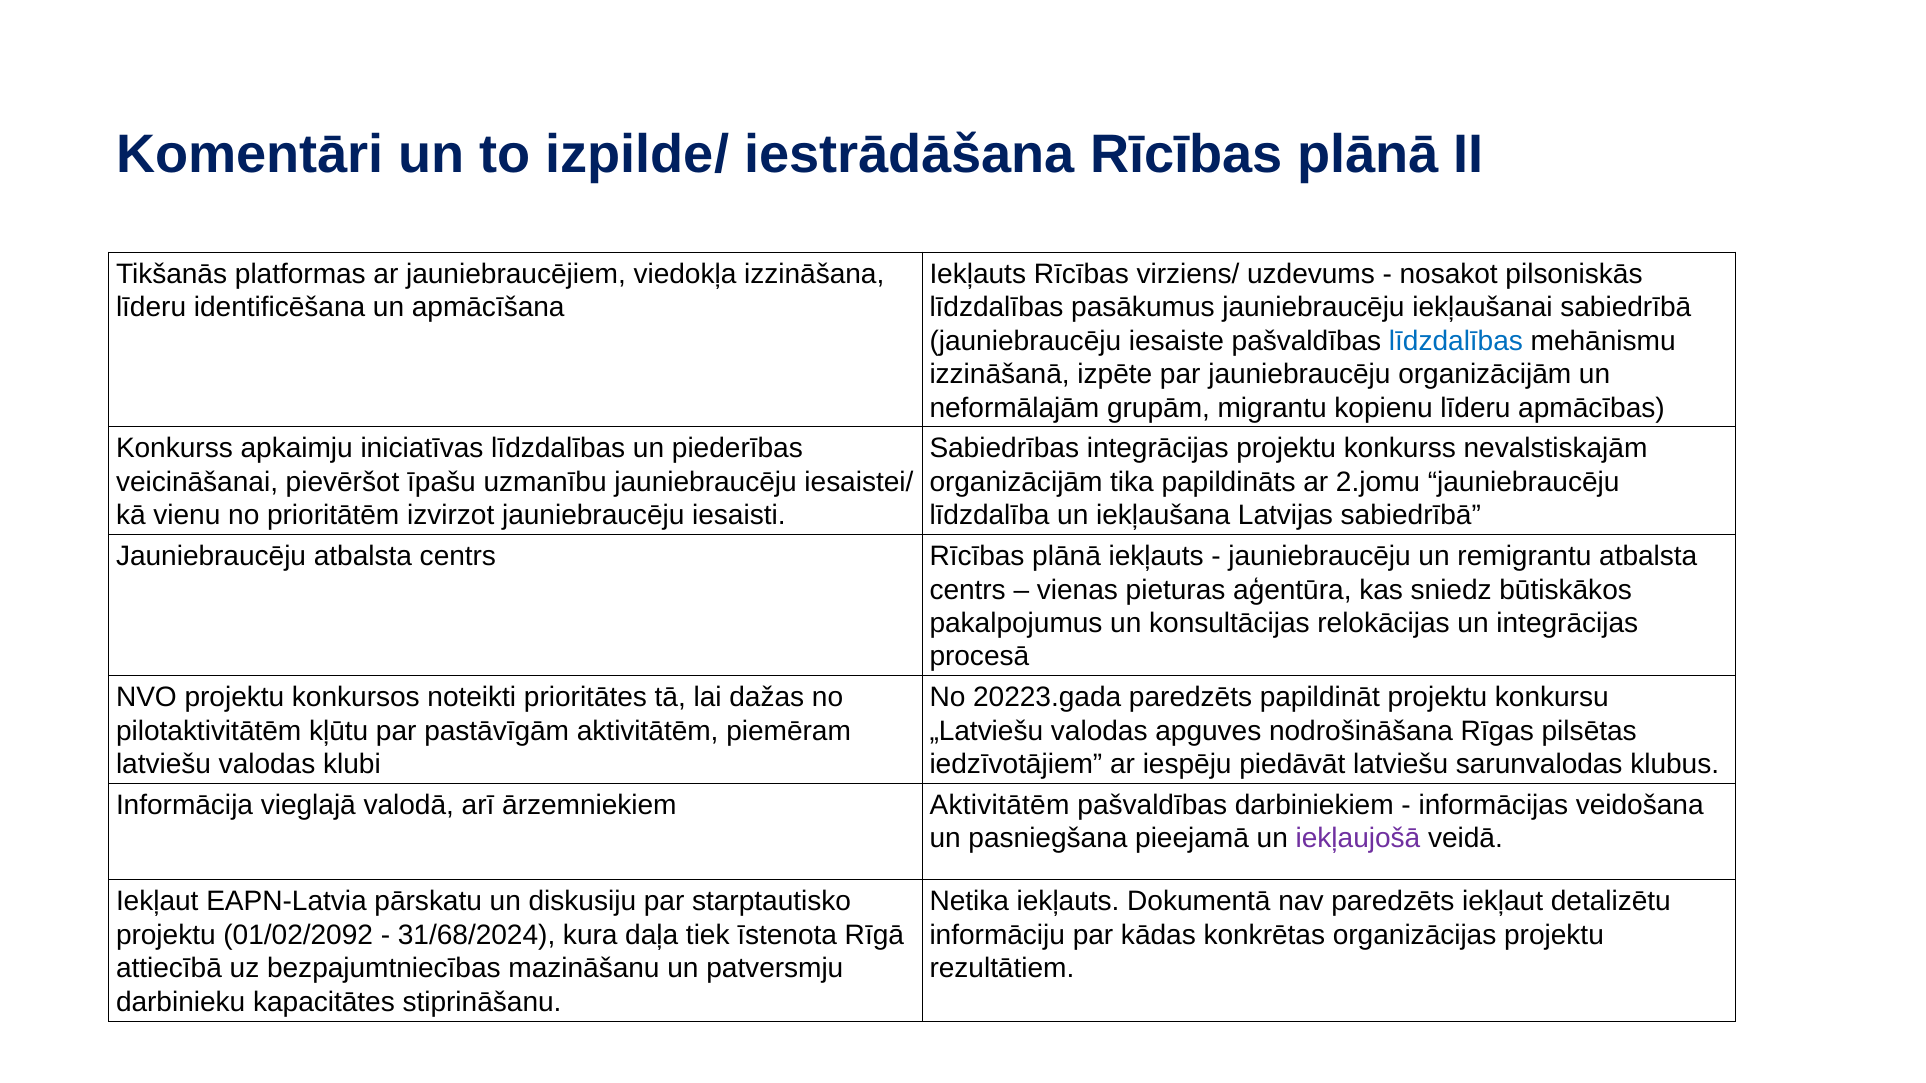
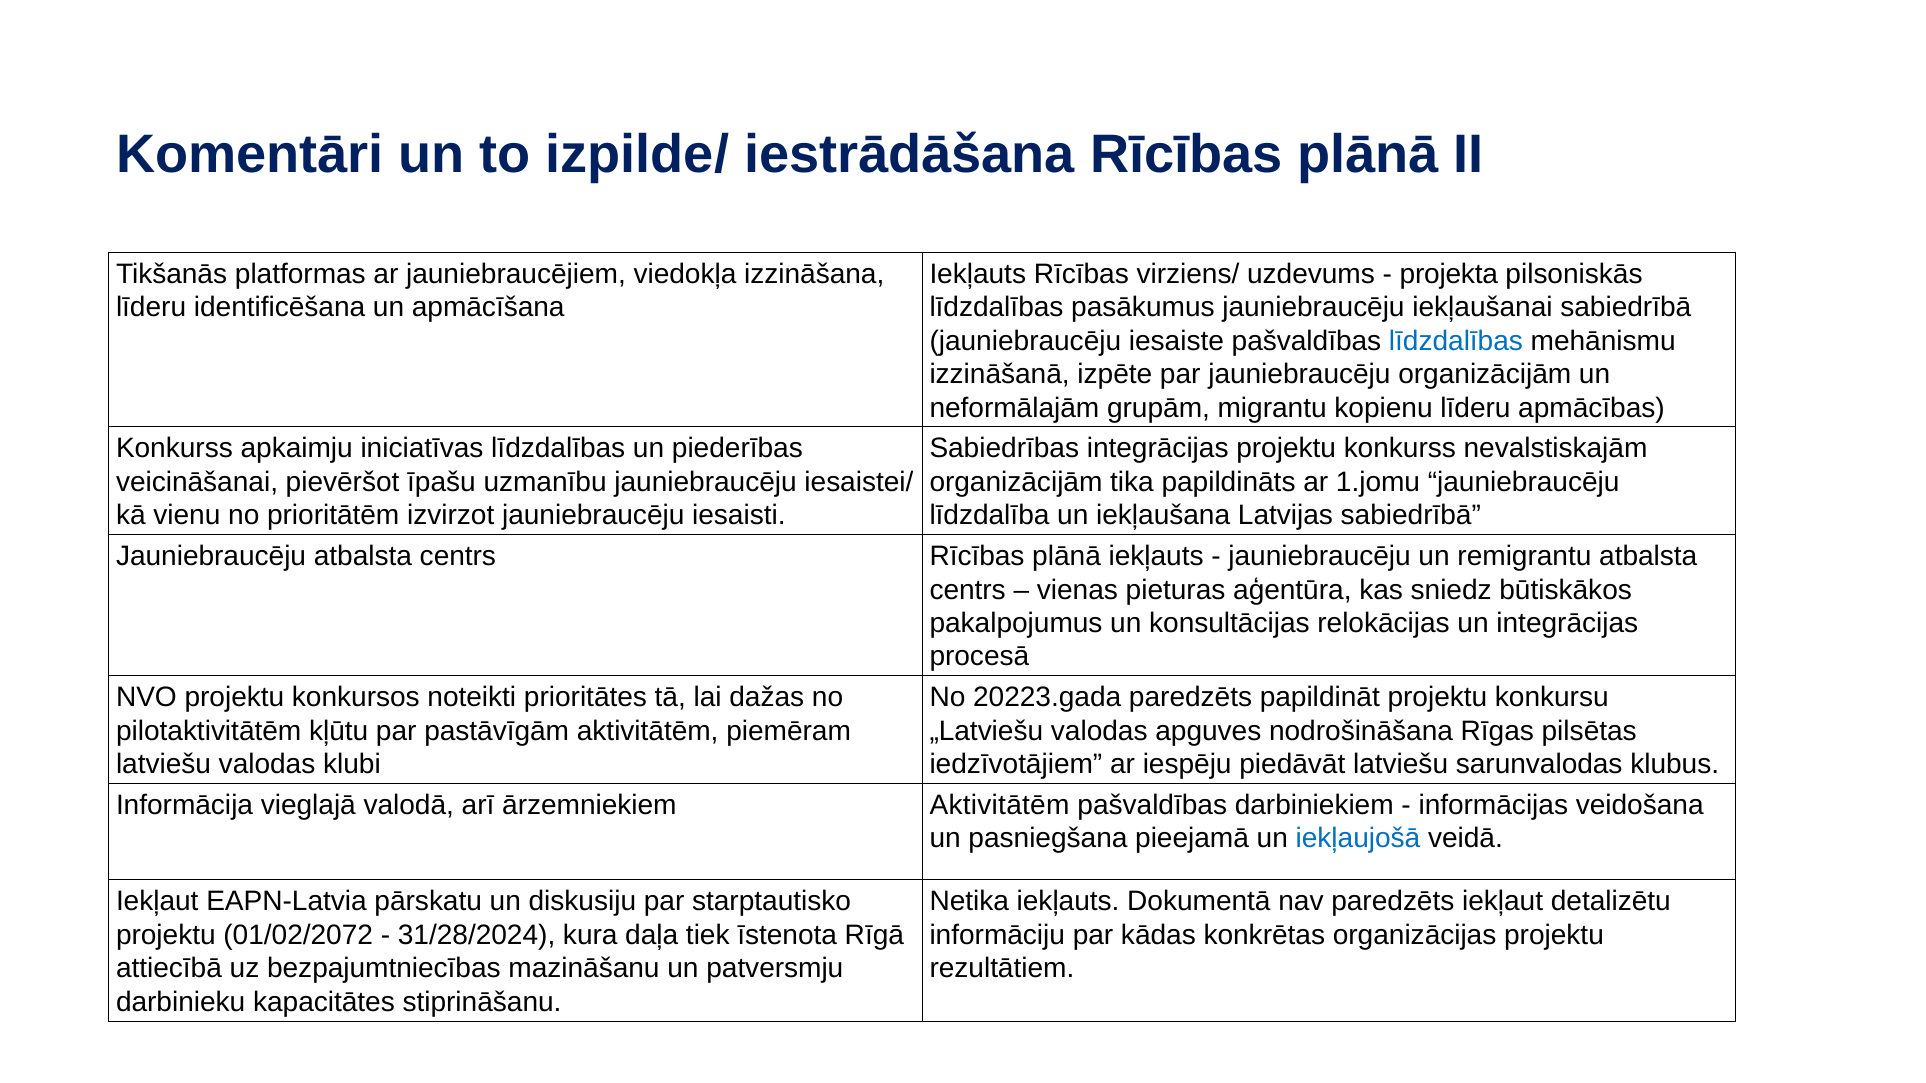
nosakot: nosakot -> projekta (1449, 274)
2.jomu: 2.jomu -> 1.jomu (1378, 482)
iekļaujošā colour: purple -> blue (1358, 839)
01/02/2092: 01/02/2092 -> 01/02/2072 (298, 935)
31/68/2024: 31/68/2024 -> 31/28/2024 (477, 935)
